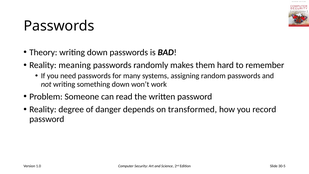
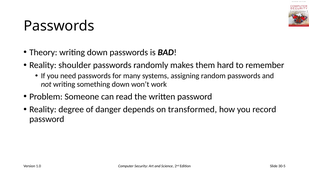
meaning: meaning -> shoulder (75, 65)
